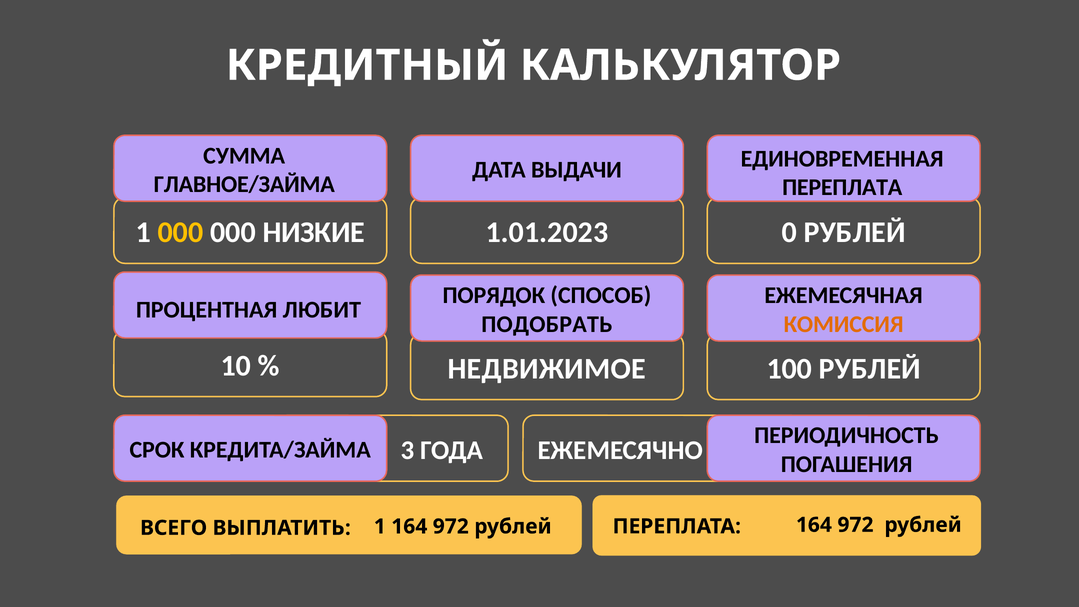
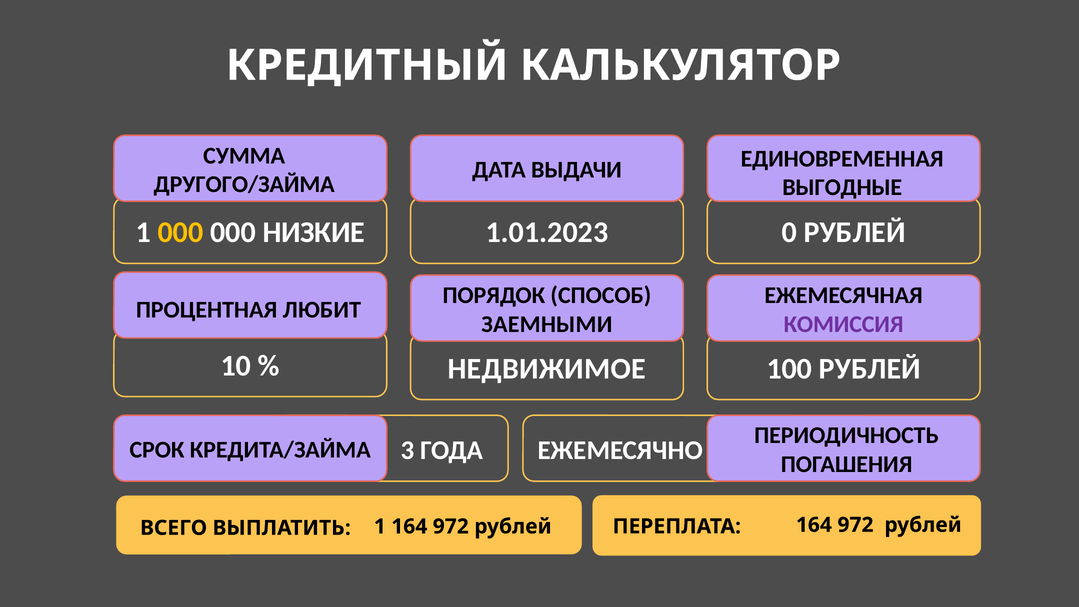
ГЛАВНОЕ/ЗАЙМА: ГЛАВНОЕ/ЗАЙМА -> ДРУГОГО/ЗАЙМА (244, 184)
ПЕРЕПЛАТА: ПЕРЕПЛАТА -> ВЫГОДНЫЕ (842, 187)
ПОДОБРАТЬ: ПОДОБРАТЬ -> ЗАЕМНЫМИ (547, 324)
КОМИССИЯ colour: orange -> purple (844, 324)
